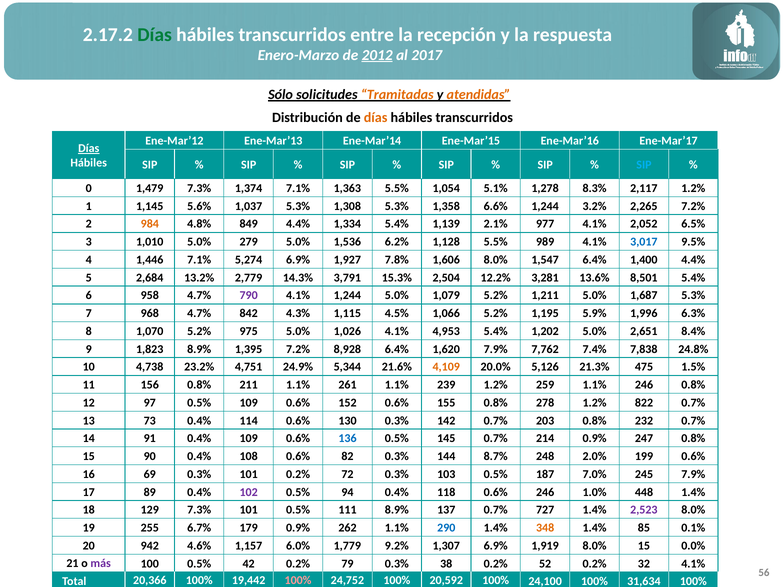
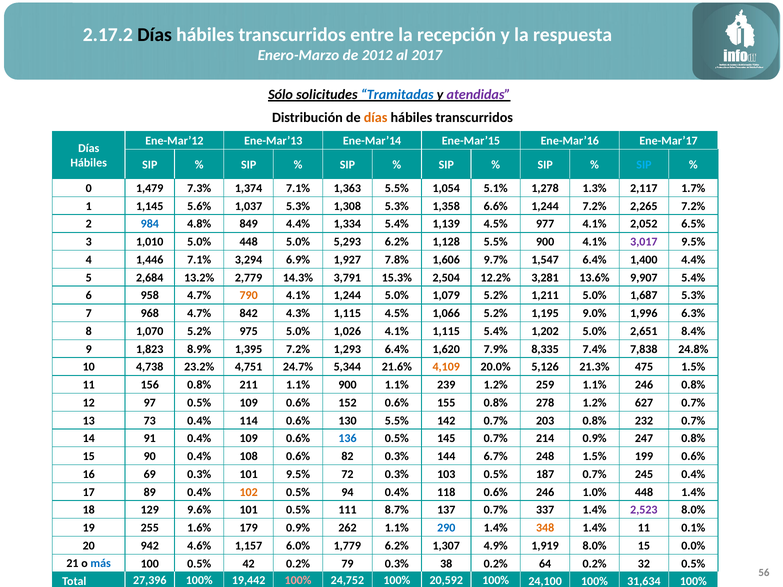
Días colour: green -> black (155, 35)
2012 underline: present -> none (377, 55)
Tramitadas colour: orange -> blue (397, 95)
atendidas colour: orange -> purple (479, 95)
Días underline: present -> none (89, 148)
8.3%: 8.3% -> 1.3% (594, 188)
2,117 1.2%: 1.2% -> 1.7% (693, 188)
1,244 3.2%: 3.2% -> 7.2% (594, 206)
984 colour: orange -> blue (150, 224)
1,139 2.1%: 2.1% -> 4.5% (496, 224)
5.0% 279: 279 -> 448 (249, 242)
1,536: 1,536 -> 5,293 (347, 242)
5.5% 989: 989 -> 900 (545, 242)
3,017 colour: blue -> purple (644, 242)
5,274: 5,274 -> 3,294 (249, 260)
1,606 8.0%: 8.0% -> 9.7% (496, 260)
8,501: 8,501 -> 9,907 (644, 278)
790 colour: purple -> orange (249, 296)
5.9%: 5.9% -> 9.0% (594, 314)
4.1% 4,953: 4,953 -> 1,115 (446, 331)
8,928: 8,928 -> 1,293 (347, 349)
7,762: 7,762 -> 8,335 (545, 349)
24.9%: 24.9% -> 24.7% (298, 367)
1.1% 261: 261 -> 900 (347, 385)
822: 822 -> 627 (644, 403)
130 0.3%: 0.3% -> 5.5% (397, 421)
8.7%: 8.7% -> 6.7% (496, 457)
248 2.0%: 2.0% -> 1.5% (594, 457)
101 0.2%: 0.2% -> 9.5% (298, 474)
187 7.0%: 7.0% -> 0.7% (594, 474)
245 7.9%: 7.9% -> 0.4% (693, 474)
102 colour: purple -> orange (249, 492)
129 7.3%: 7.3% -> 9.6% (199, 510)
111 8.9%: 8.9% -> 8.7% (397, 510)
727: 727 -> 337 (545, 510)
6.7%: 6.7% -> 1.6% (199, 528)
1.4% 85: 85 -> 11 (644, 528)
1,779 9.2%: 9.2% -> 6.2% (397, 546)
1,307 6.9%: 6.9% -> 4.9% (496, 546)
más colour: purple -> blue (101, 564)
52: 52 -> 64 (545, 564)
32 4.1%: 4.1% -> 0.5% (693, 564)
20,366: 20,366 -> 27,396 (150, 581)
